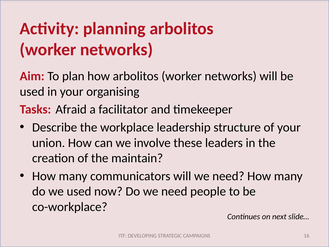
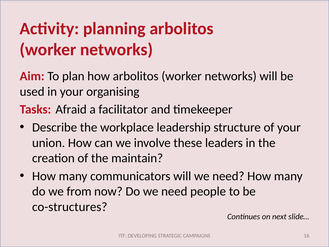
we used: used -> from (79, 191)
co-workplace: co-workplace -> co-structures (70, 207)
